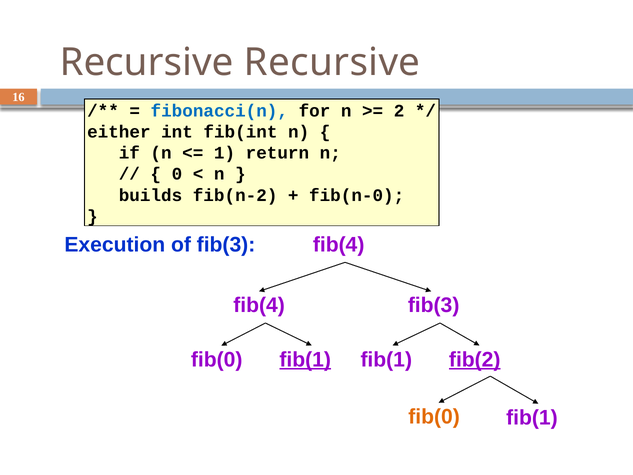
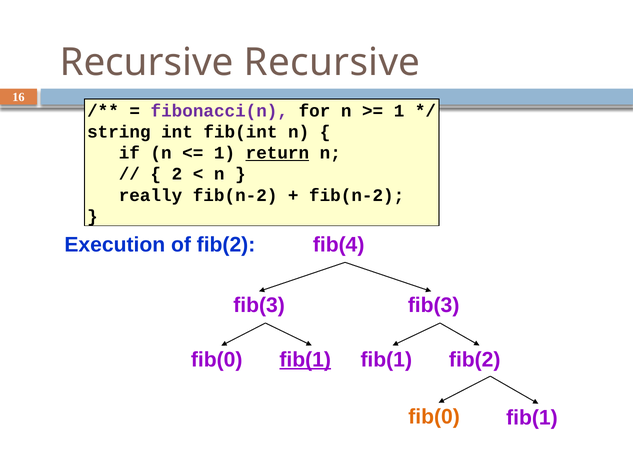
fibonacci(n colour: blue -> purple (219, 111)
2: 2 -> 1 (399, 111)
either: either -> string (119, 132)
return underline: none -> present (277, 153)
0: 0 -> 2 (177, 174)
builds: builds -> really (151, 195)
fib(n-0: fib(n-0 -> fib(n-2 (357, 195)
of fib(3: fib(3 -> fib(2 (226, 245)
fib(4: fib(4 -> fib(3 (259, 305)
fib(2 underline: present -> none (475, 359)
